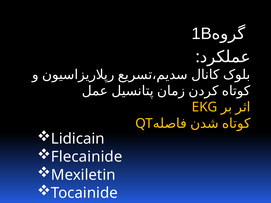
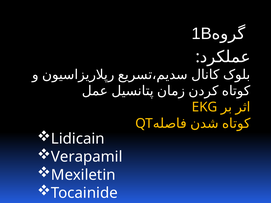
Flecainide: Flecainide -> Verapamil (87, 157)
